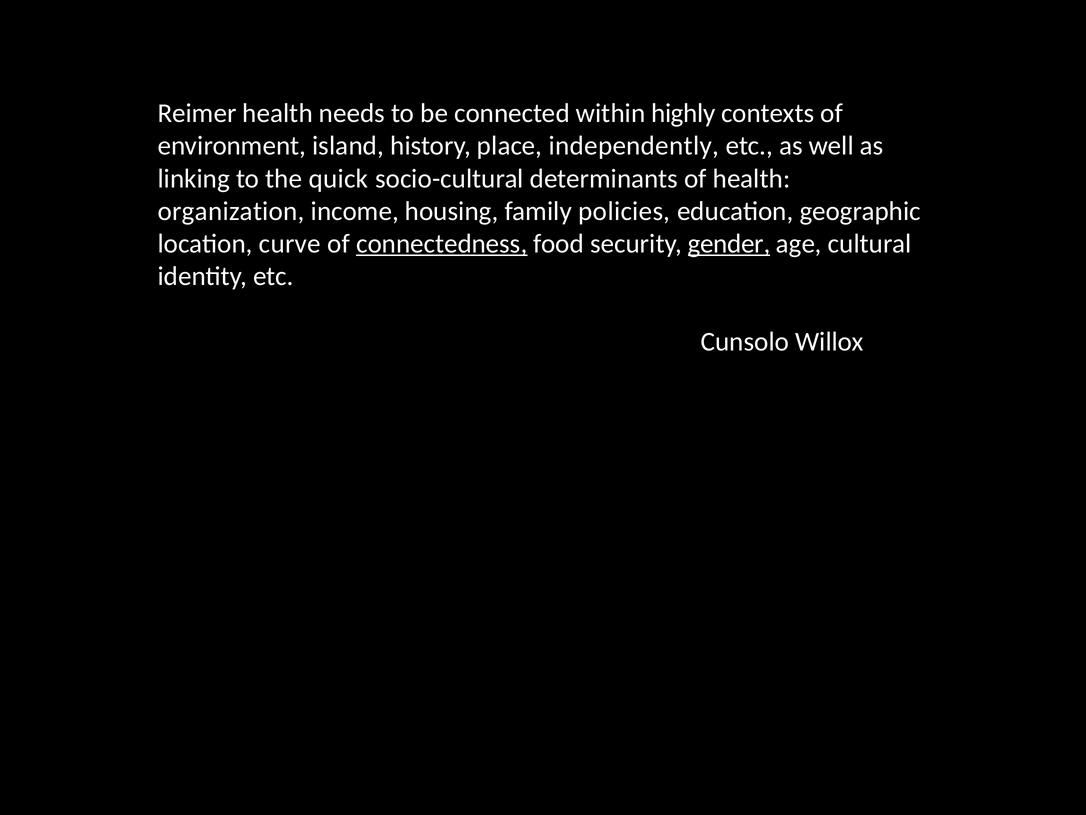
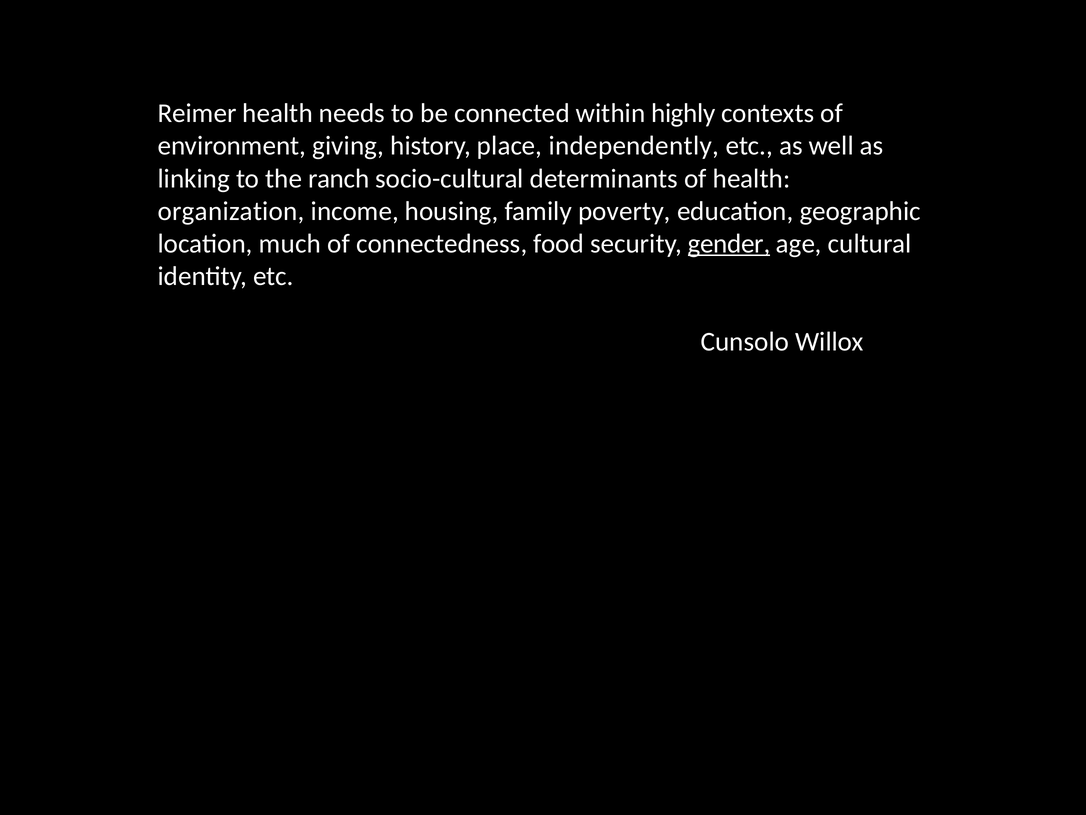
island: island -> giving (348, 146)
quick: quick -> ranch (339, 178)
policies: policies -> poverty (624, 211)
curve: curve -> much (290, 244)
connectedness underline: present -> none (442, 244)
